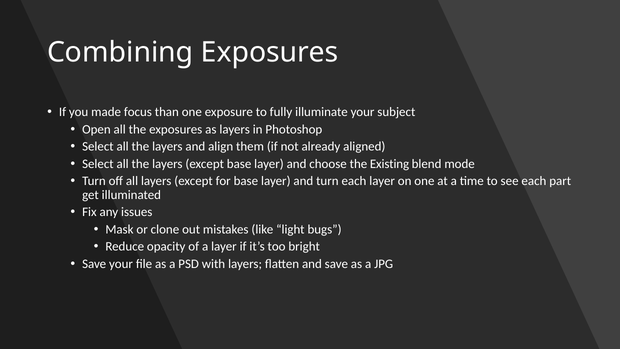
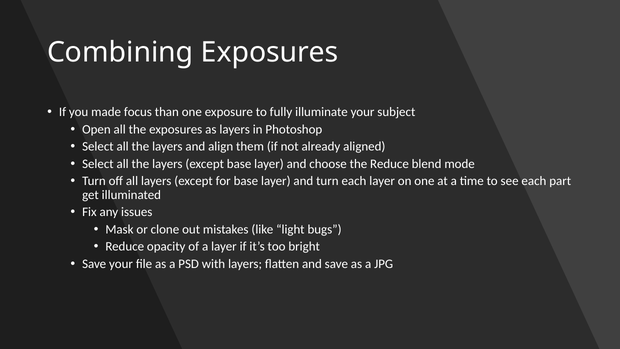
the Existing: Existing -> Reduce (389, 164)
